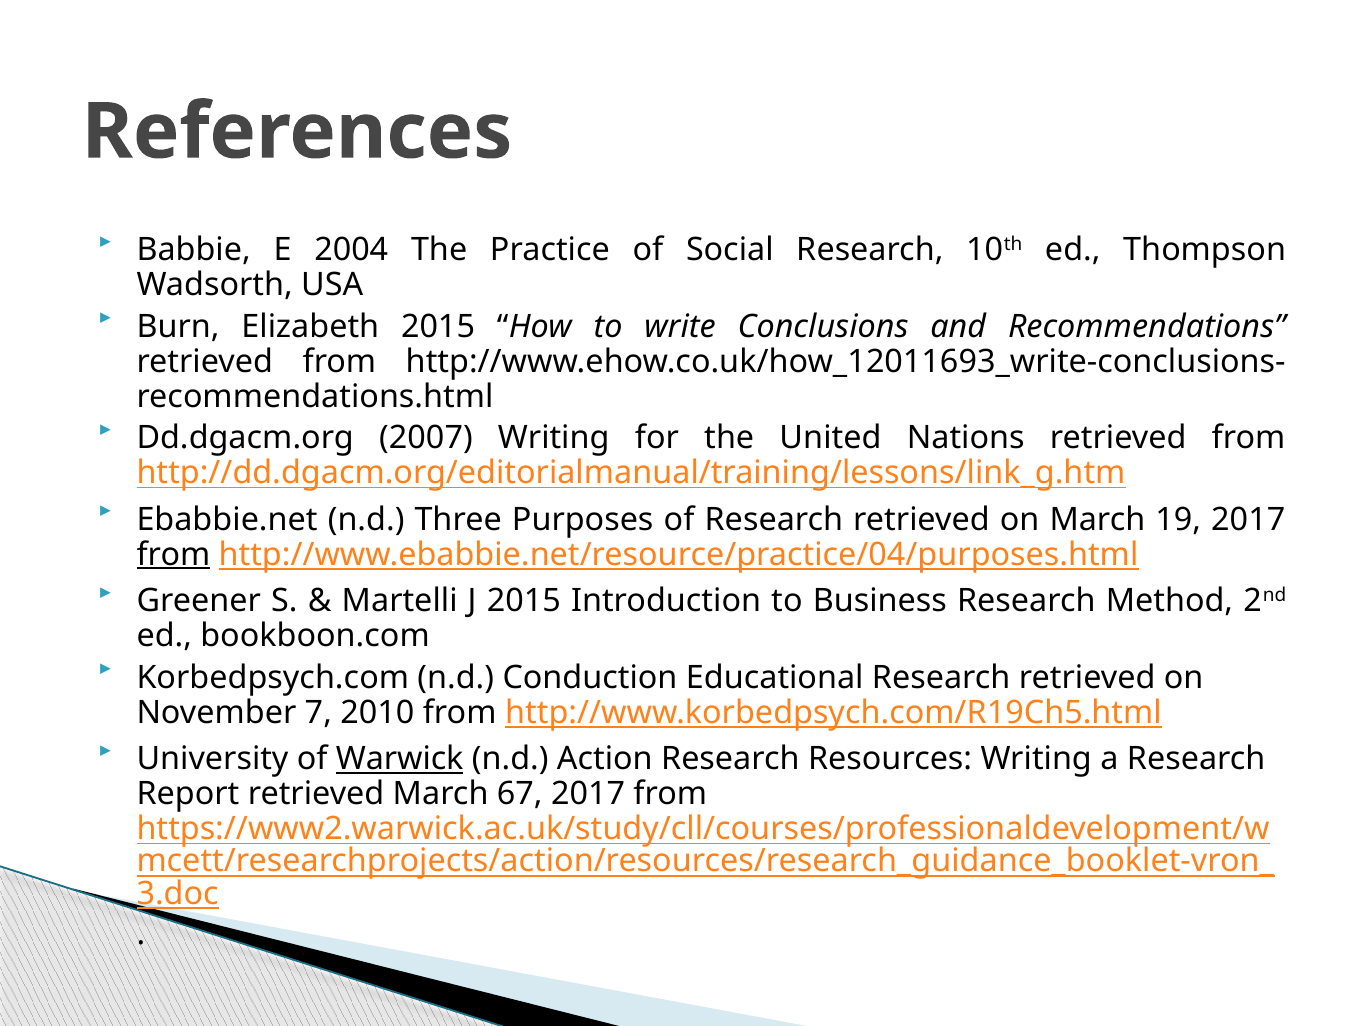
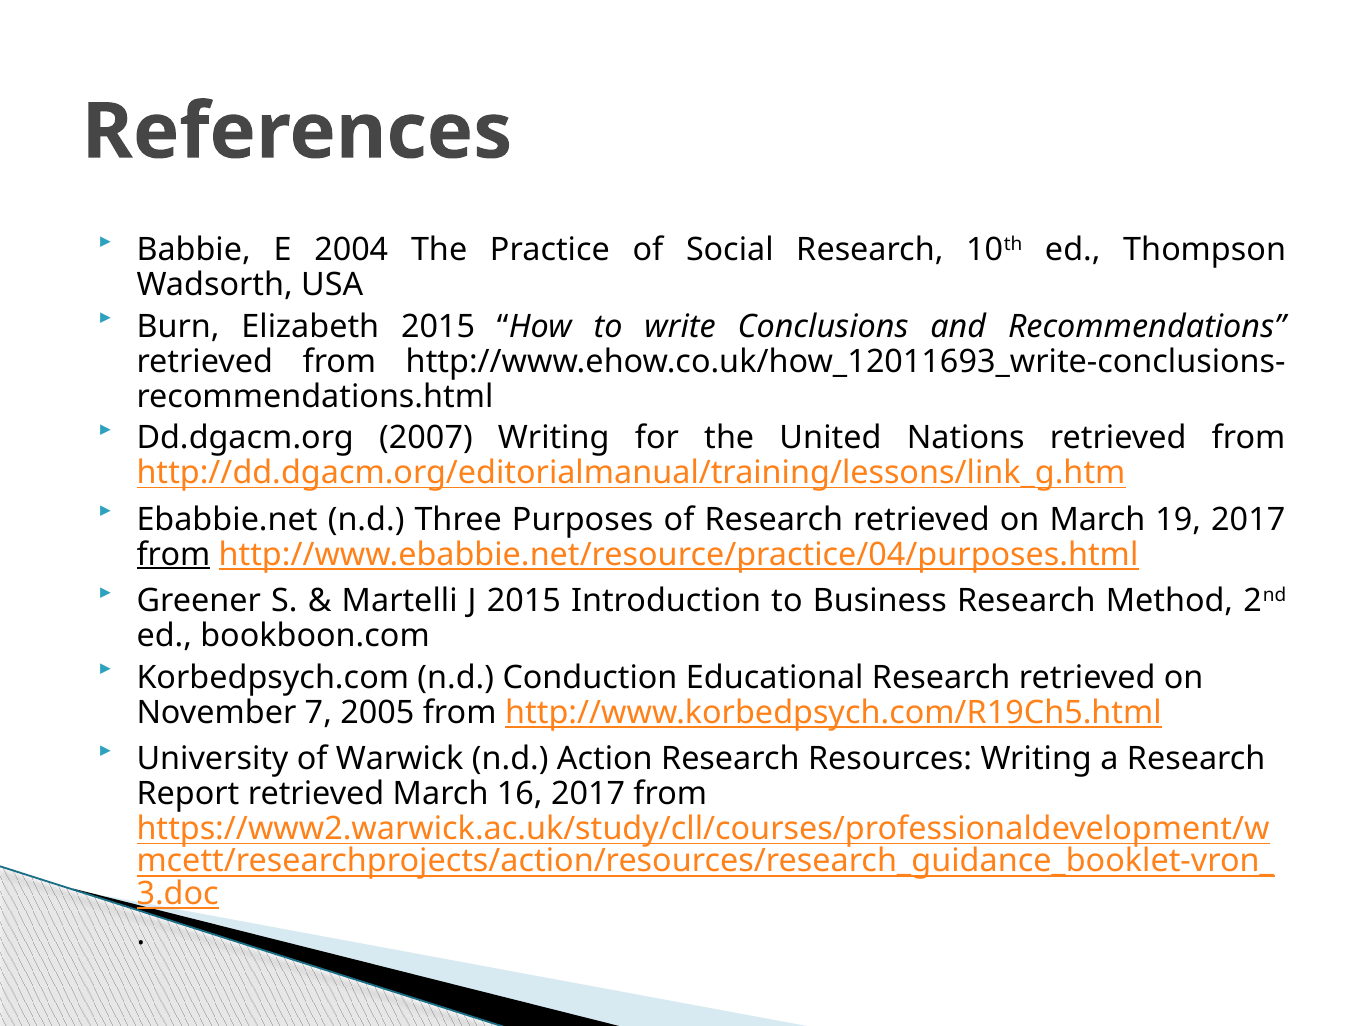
2010: 2010 -> 2005 (377, 713)
Warwick underline: present -> none (400, 759)
67: 67 -> 16 (520, 794)
